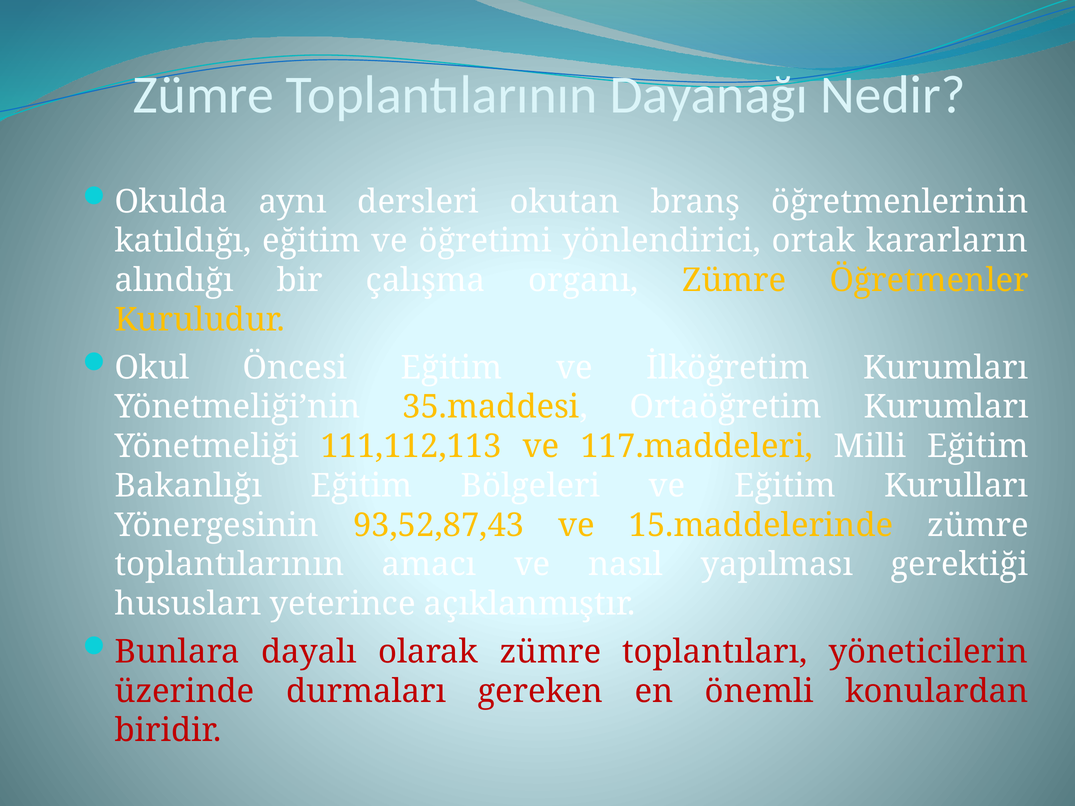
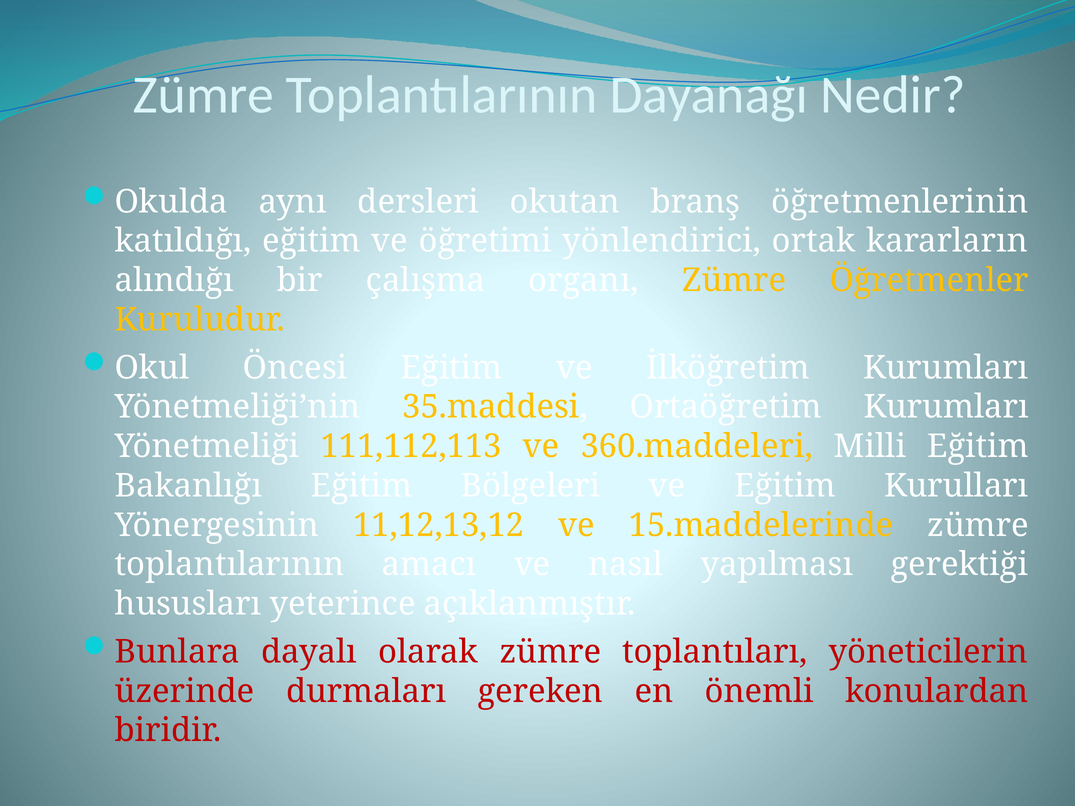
117.maddeleri: 117.maddeleri -> 360.maddeleri (697, 447)
93,52,87,43: 93,52,87,43 -> 11,12,13,12 (439, 525)
